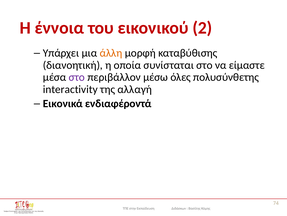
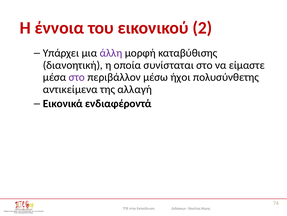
άλλη colour: orange -> purple (111, 53)
όλες: όλες -> ήχοι (180, 77)
interactivity: interactivity -> αντικείμενα (70, 89)
